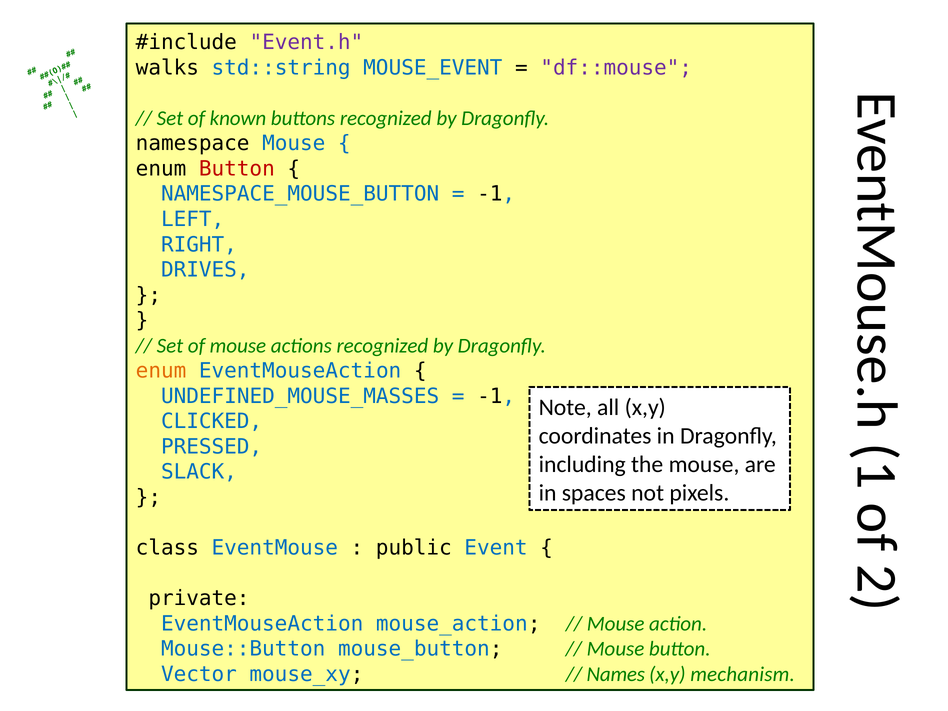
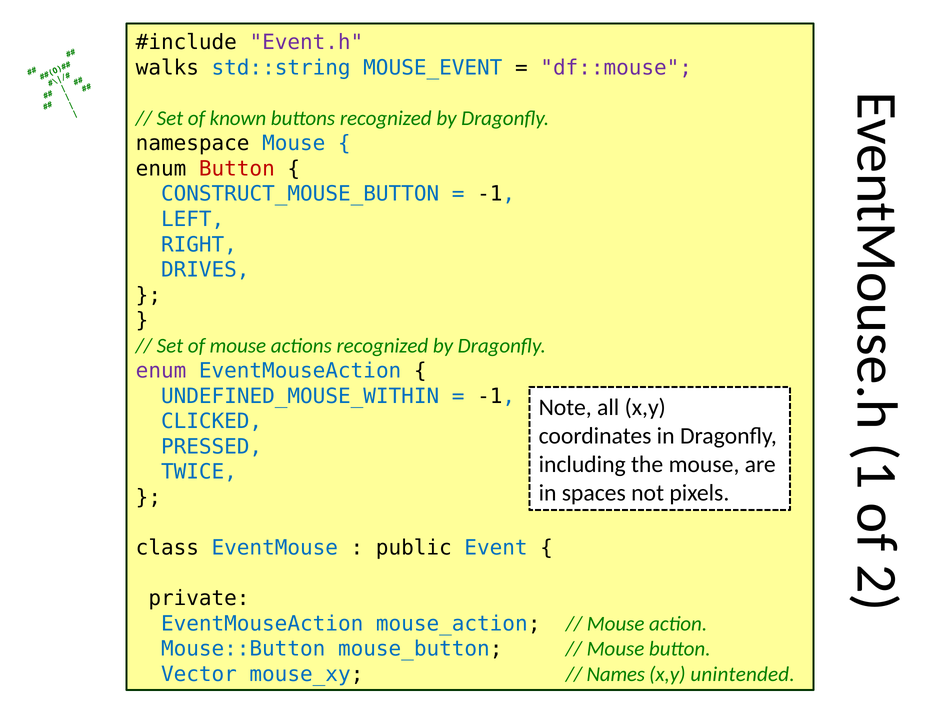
NAMESPACE_MOUSE_BUTTON: NAMESPACE_MOUSE_BUTTON -> CONSTRUCT_MOUSE_BUTTON (300, 194)
enum colour: orange -> purple (161, 371)
UNDEFINED_MOUSE_MASSES: UNDEFINED_MOUSE_MASSES -> UNDEFINED_MOUSE_WITHIN (300, 396)
SLACK: SLACK -> TWICE (199, 472)
mechanism: mechanism -> unintended (743, 674)
